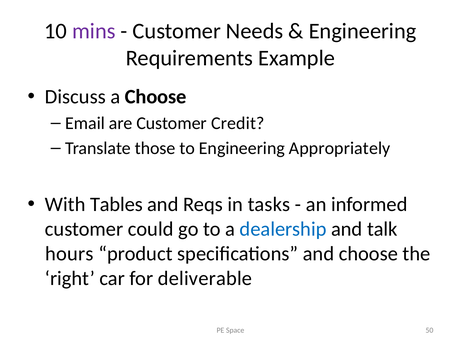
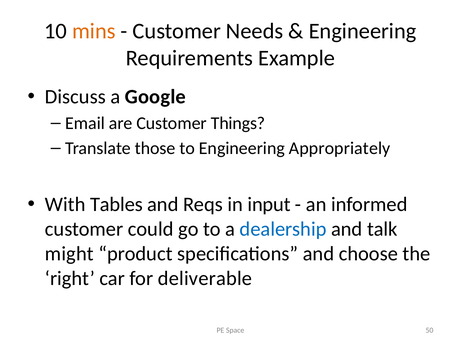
mins colour: purple -> orange (94, 31)
a Choose: Choose -> Google (155, 97)
Credit: Credit -> Things (238, 123)
tasks: tasks -> input (269, 204)
hours: hours -> might (69, 254)
